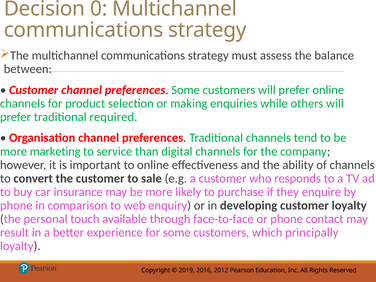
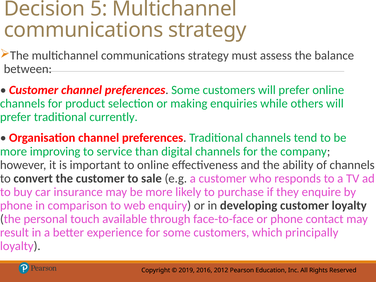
0: 0 -> 5 (99, 9)
required: required -> currently (114, 117)
marketing: marketing -> improving (55, 151)
